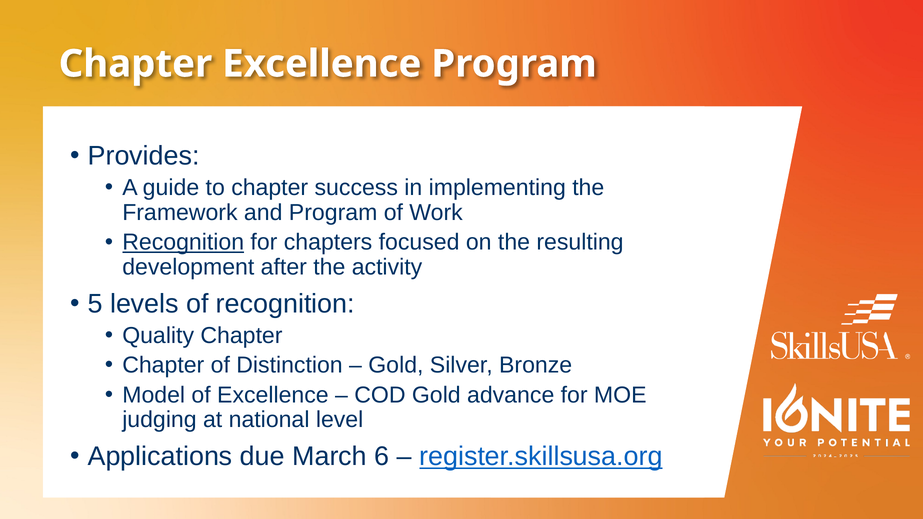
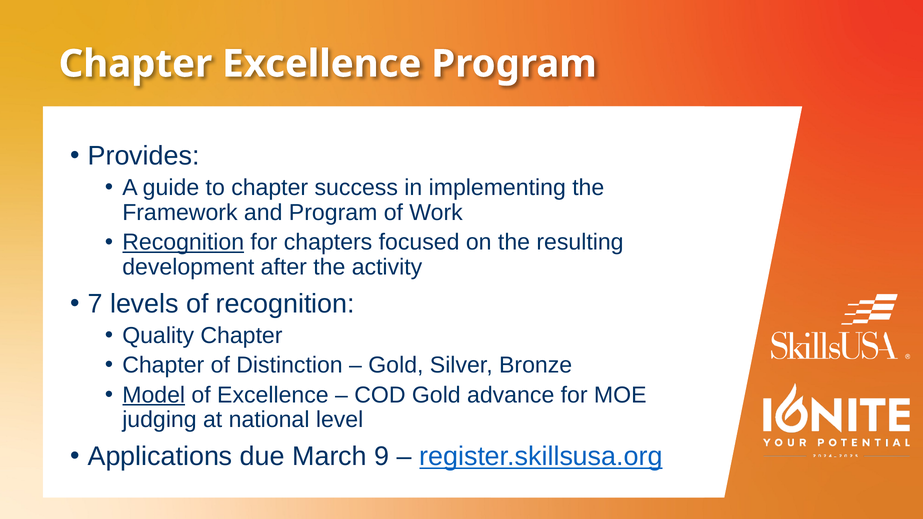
5: 5 -> 7 (95, 304)
Model underline: none -> present (154, 395)
6: 6 -> 9 (382, 457)
